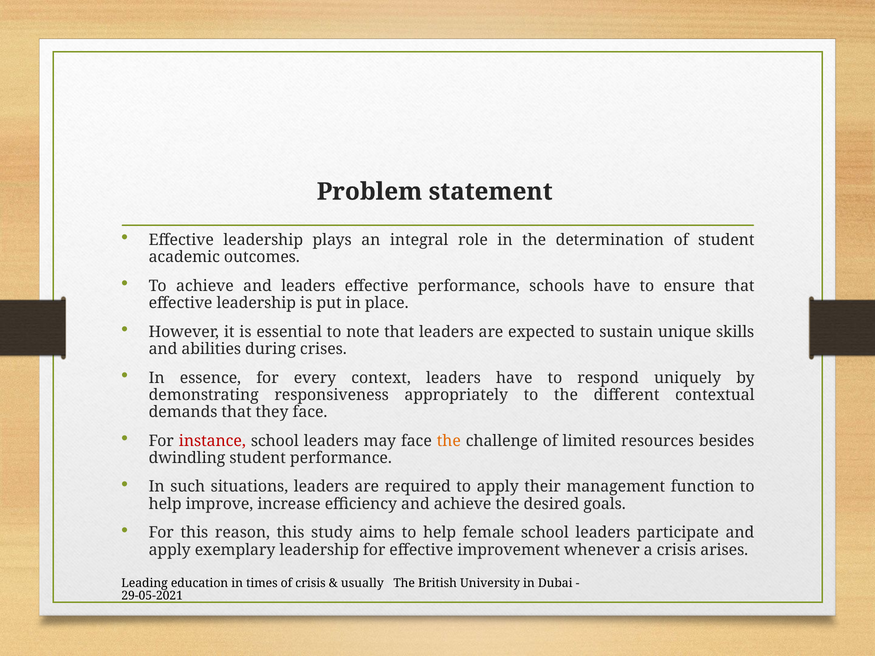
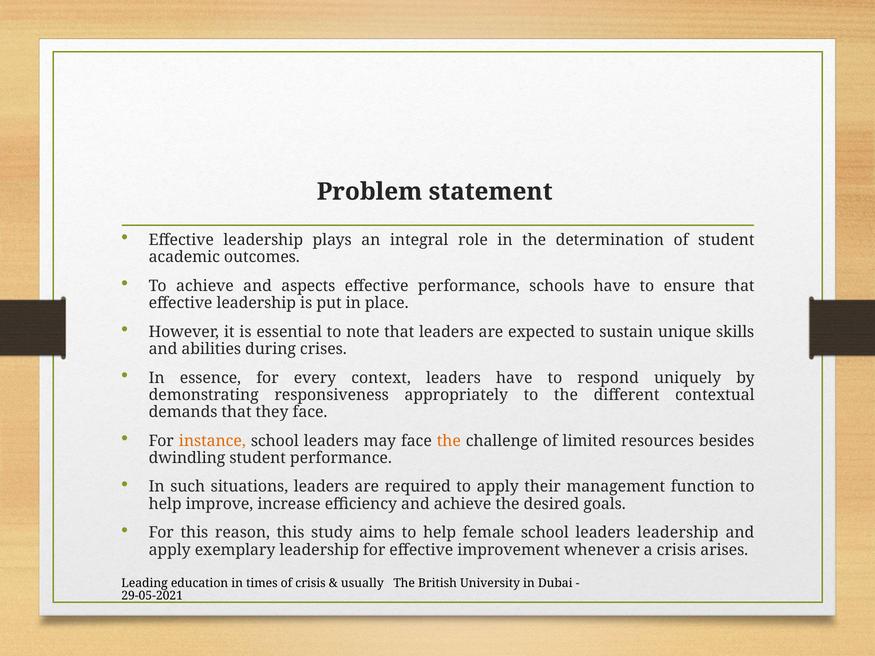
and leaders: leaders -> aspects (308, 286)
instance colour: red -> orange (212, 441)
leaders participate: participate -> leadership (678, 533)
